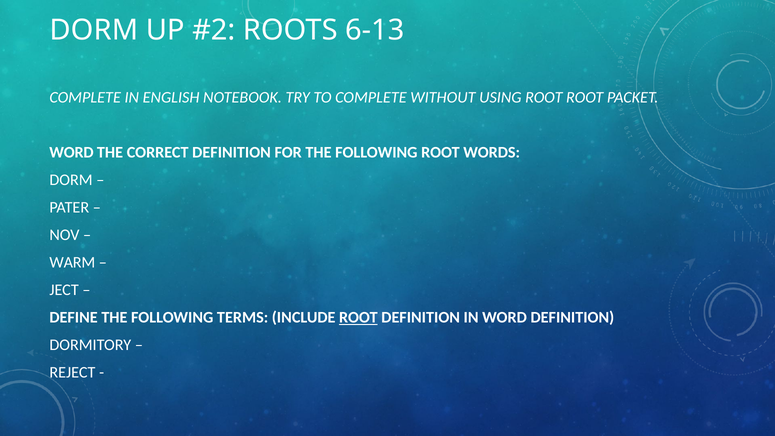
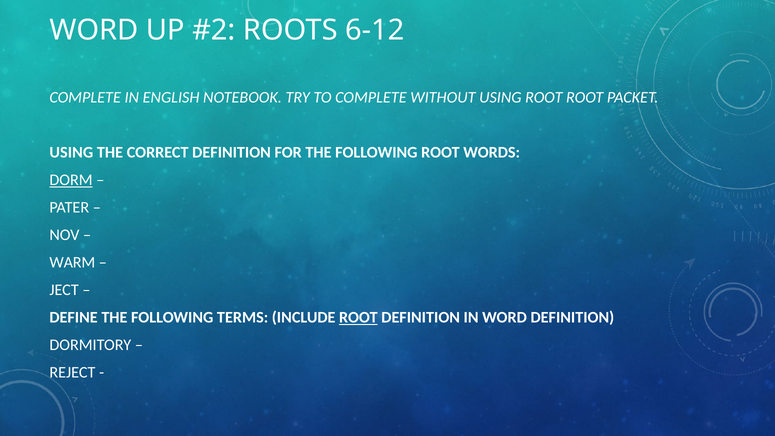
DORM: DORM -> WORD (94, 30)
6-13: 6-13 -> 6-12 (375, 30)
WORD: WORD -> USING (71, 152)
DORM underline: none -> present (71, 180)
